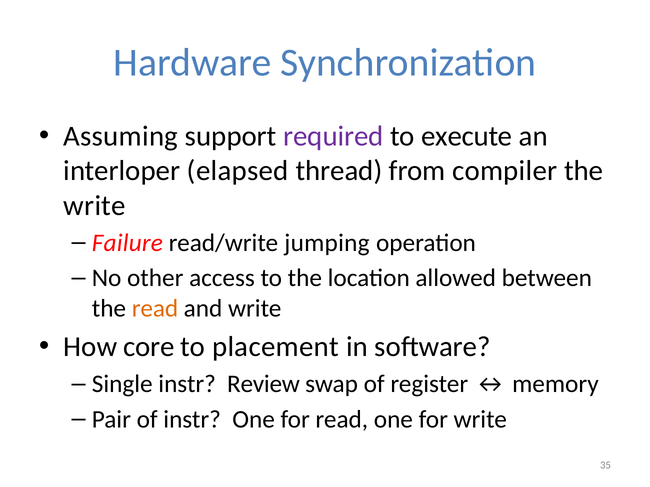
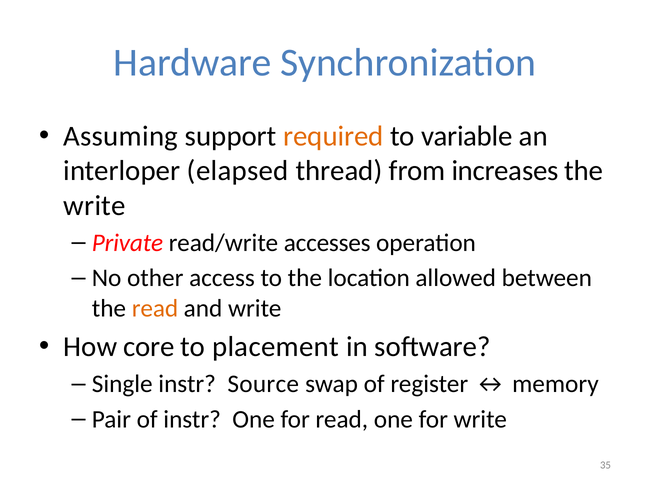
required colour: purple -> orange (333, 136)
execute: execute -> variable (467, 136)
compiler: compiler -> increases (505, 171)
Failure: Failure -> Private (127, 243)
jumping: jumping -> accesses (327, 243)
Review: Review -> Source (263, 384)
